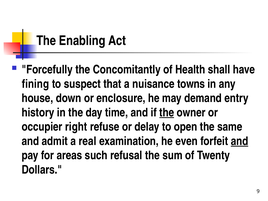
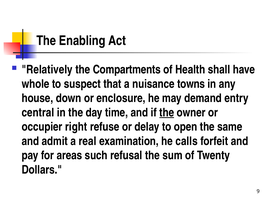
Forcefully: Forcefully -> Relatively (47, 70)
Concomitantly: Concomitantly -> Compartments (127, 70)
fining: fining -> whole (36, 84)
history: history -> central (38, 113)
even: even -> calls (187, 141)
and underline: present -> none (240, 141)
